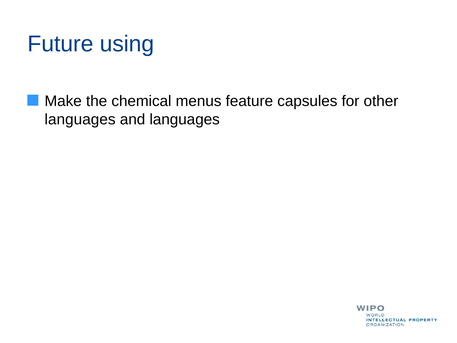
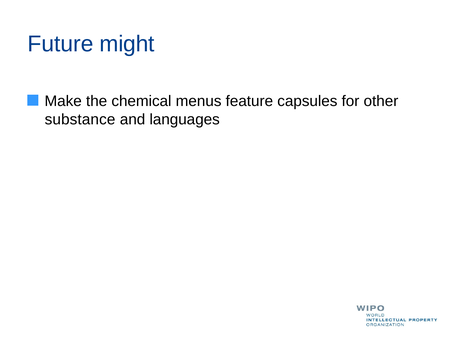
using: using -> might (127, 44)
languages: languages -> substance (80, 119)
